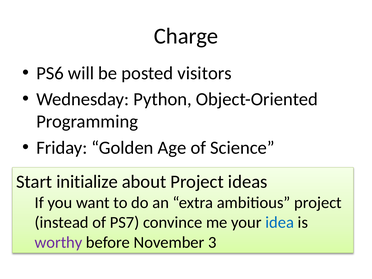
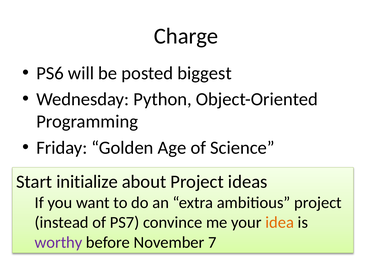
visitors: visitors -> biggest (205, 73)
idea colour: blue -> orange (280, 222)
3: 3 -> 7 (212, 242)
